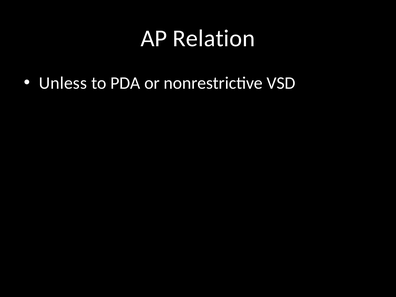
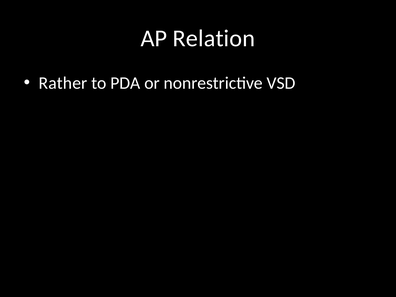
Unless: Unless -> Rather (63, 83)
